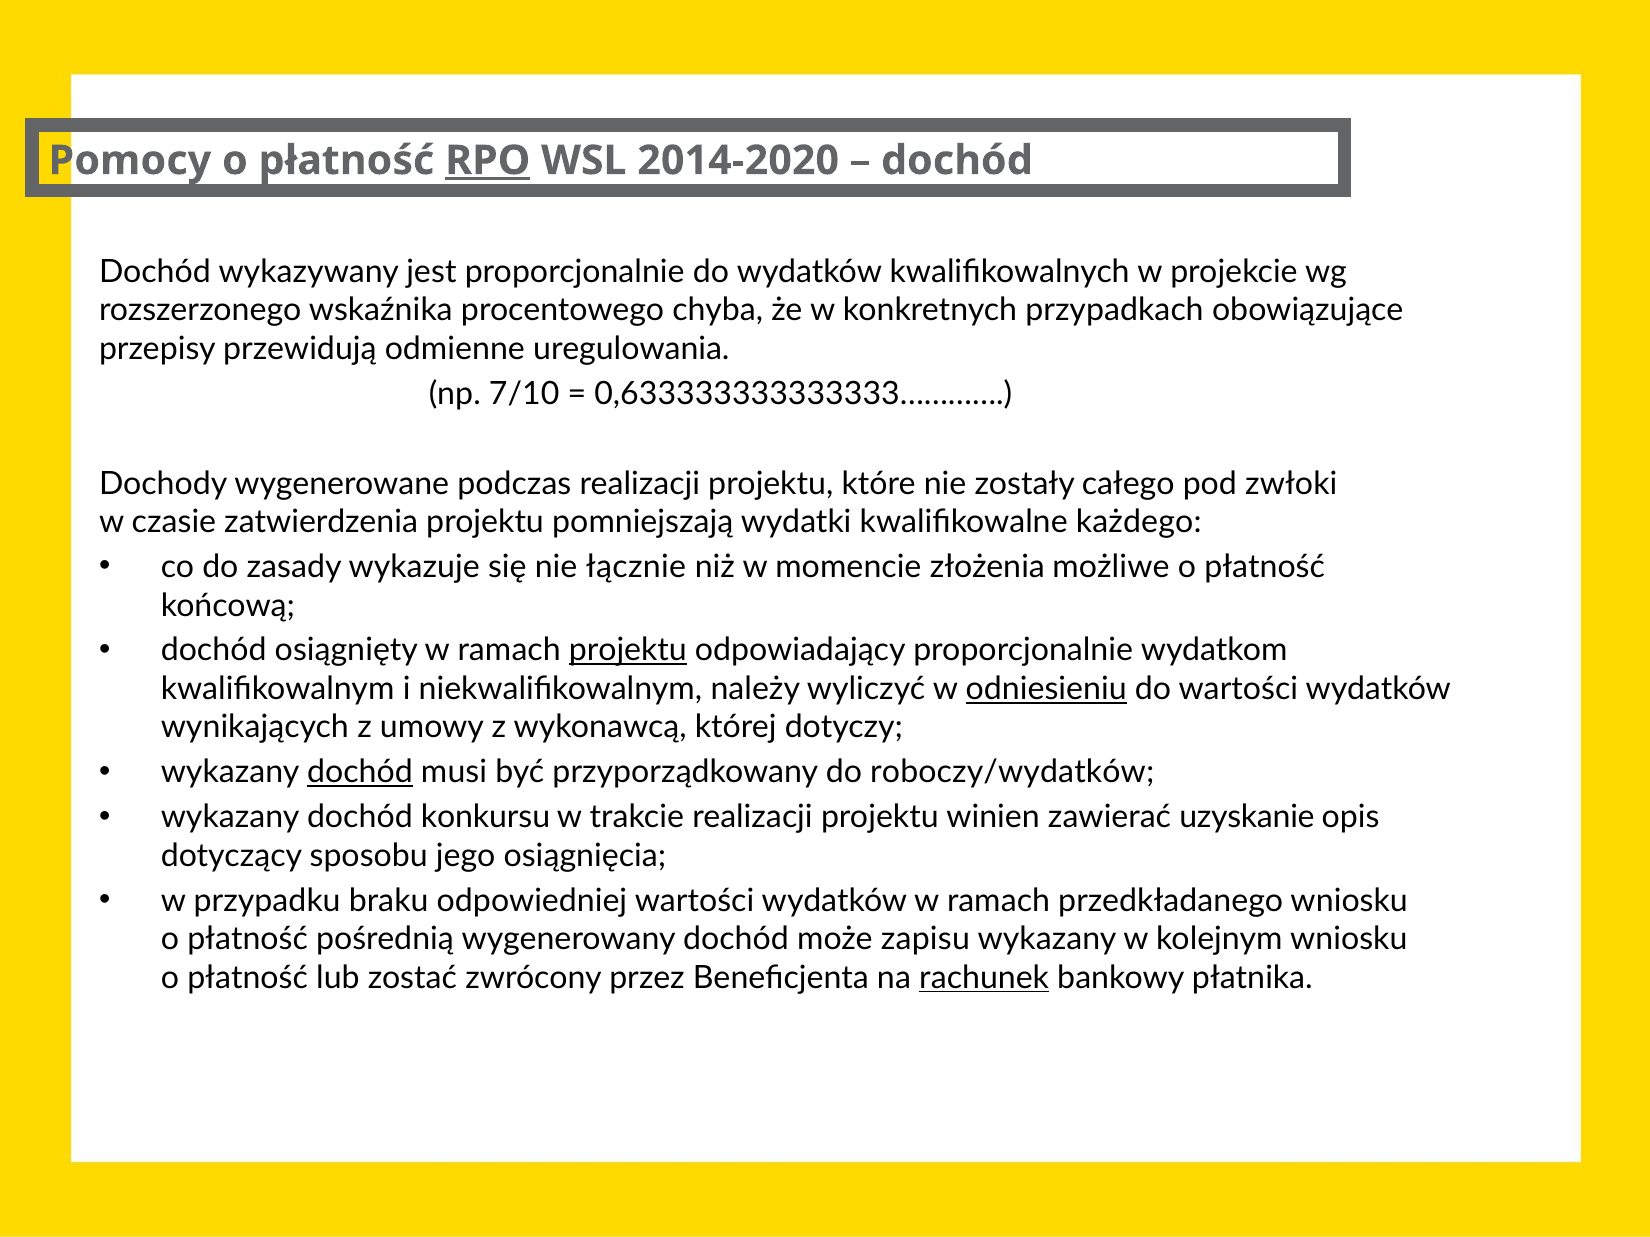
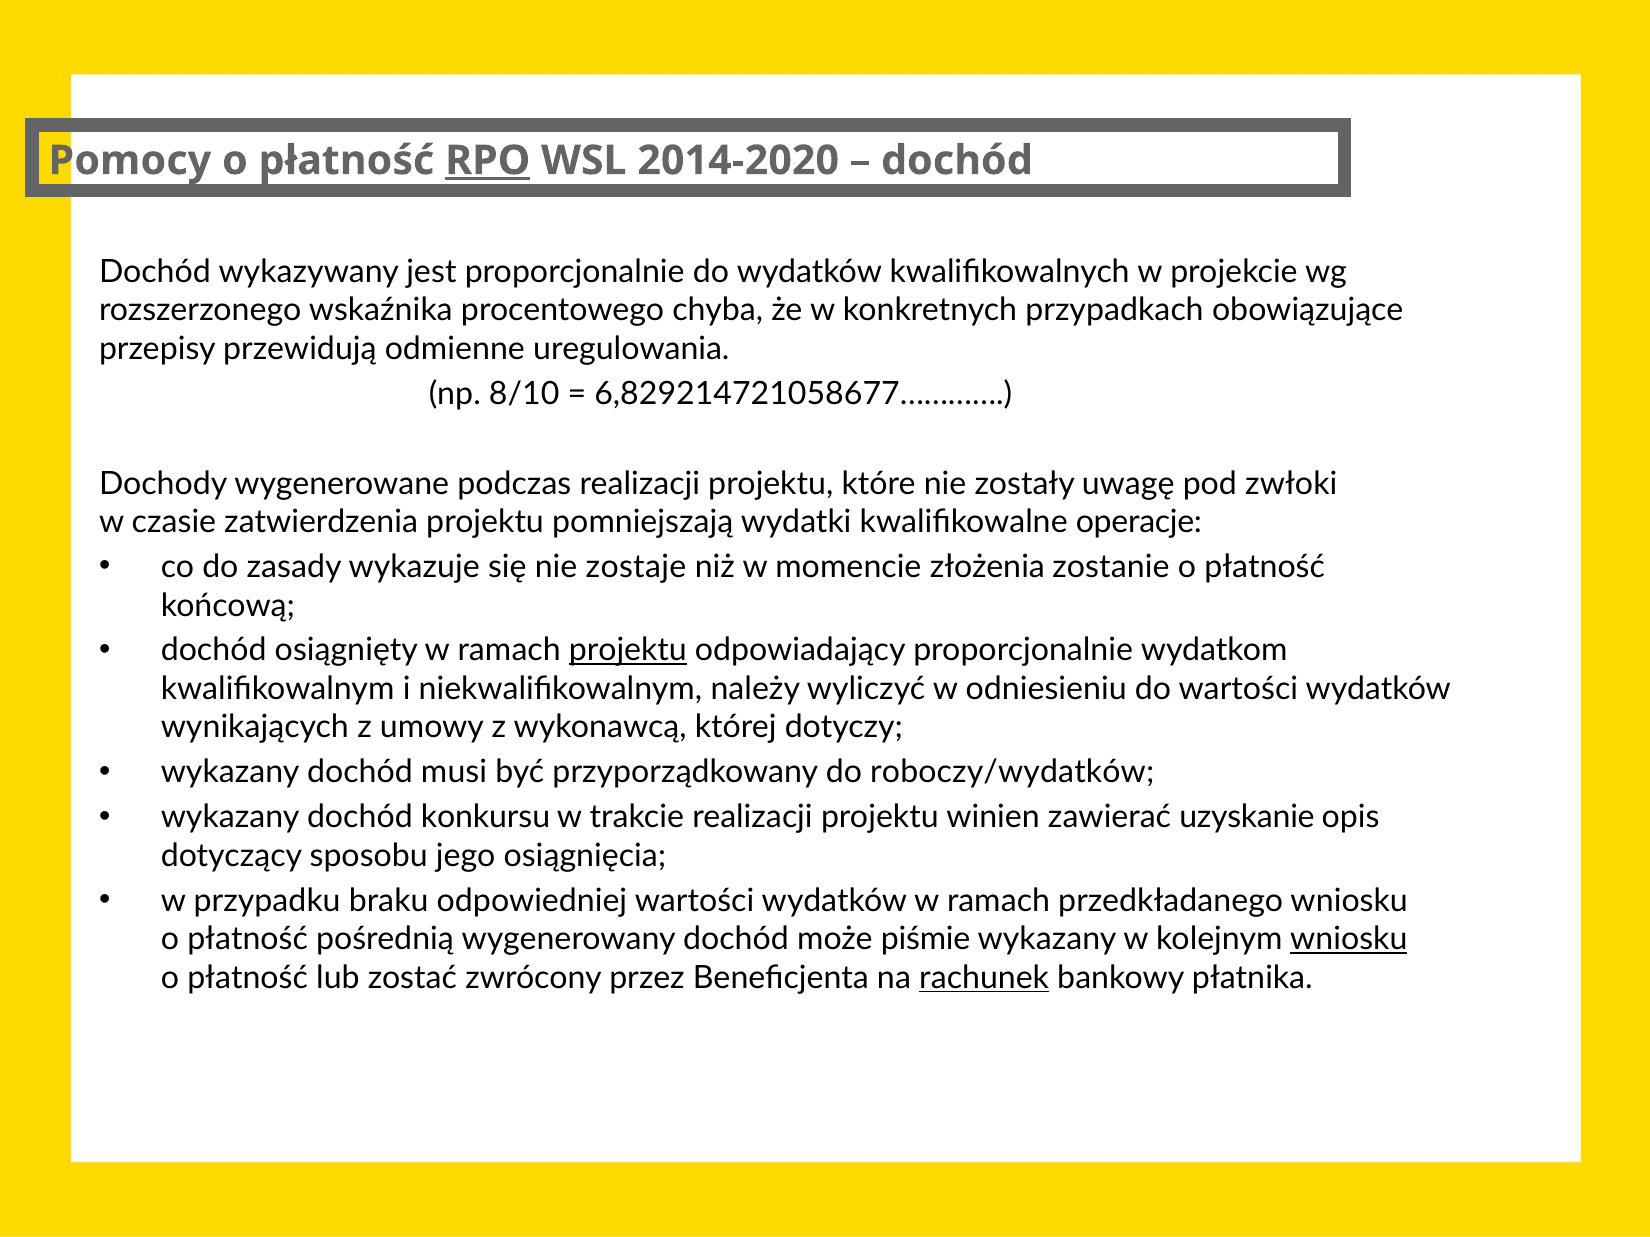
7/10: 7/10 -> 8/10 (524, 394)
0,633333333333333…………: 0,633333333333333………… -> 6,829214721058677………… (803, 394)
całego: całego -> uwagę (1128, 484)
każdego: każdego -> operacje (1139, 522)
łącznie: łącznie -> zostaje (636, 567)
możliwe: możliwe -> zostanie (1111, 567)
odniesieniu underline: present -> none (1046, 689)
dochód underline: present -> none (360, 773)
zapisu: zapisu -> piśmie (926, 940)
wniosku underline: none -> present (1349, 940)
